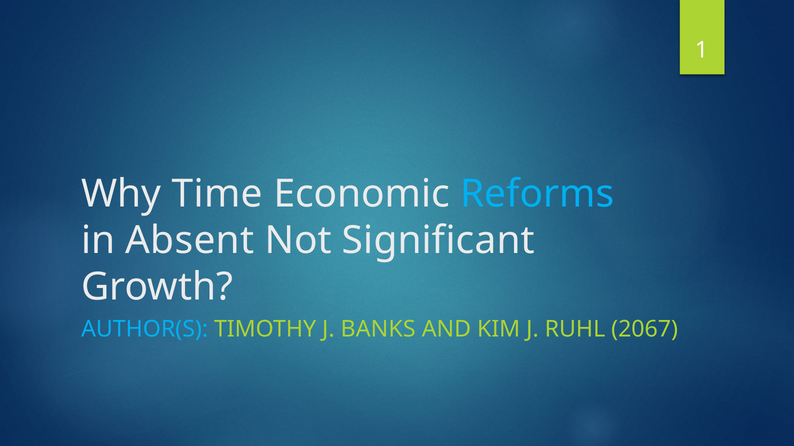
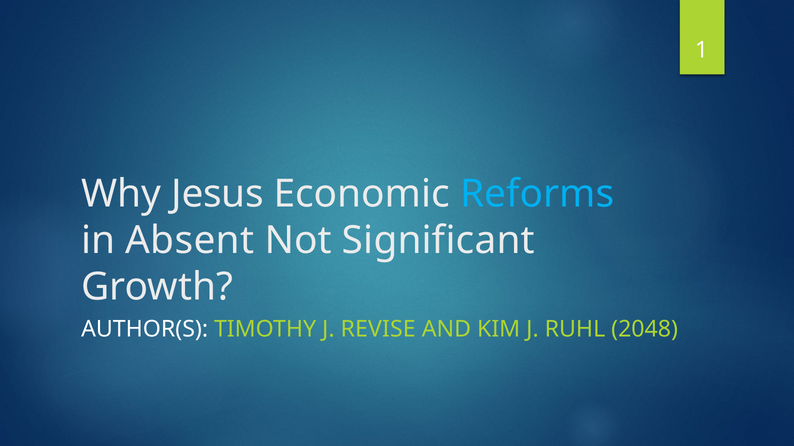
Time: Time -> Jesus (218, 194)
AUTHOR(S colour: light blue -> white (145, 330)
BANKS: BANKS -> REVISE (378, 330)
2067: 2067 -> 2048 (645, 330)
